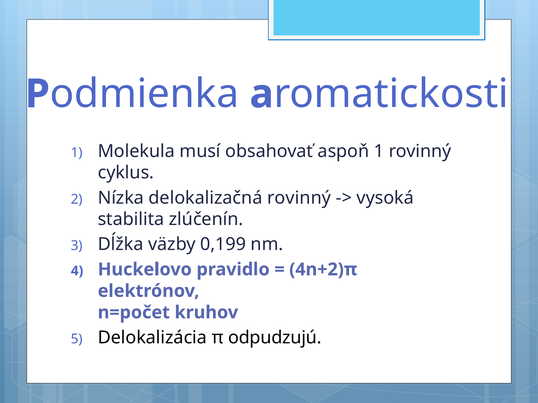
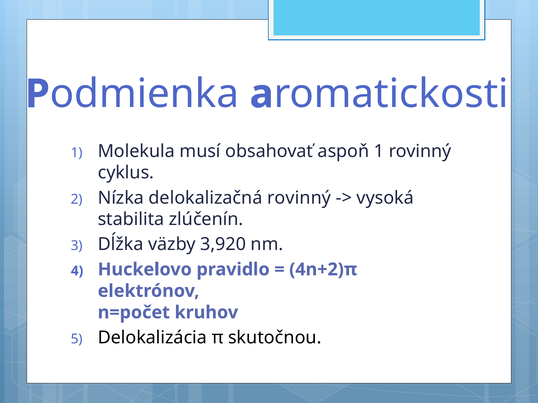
0,199: 0,199 -> 3,920 (223, 245)
odpudzujú: odpudzujú -> skutočnou (275, 338)
